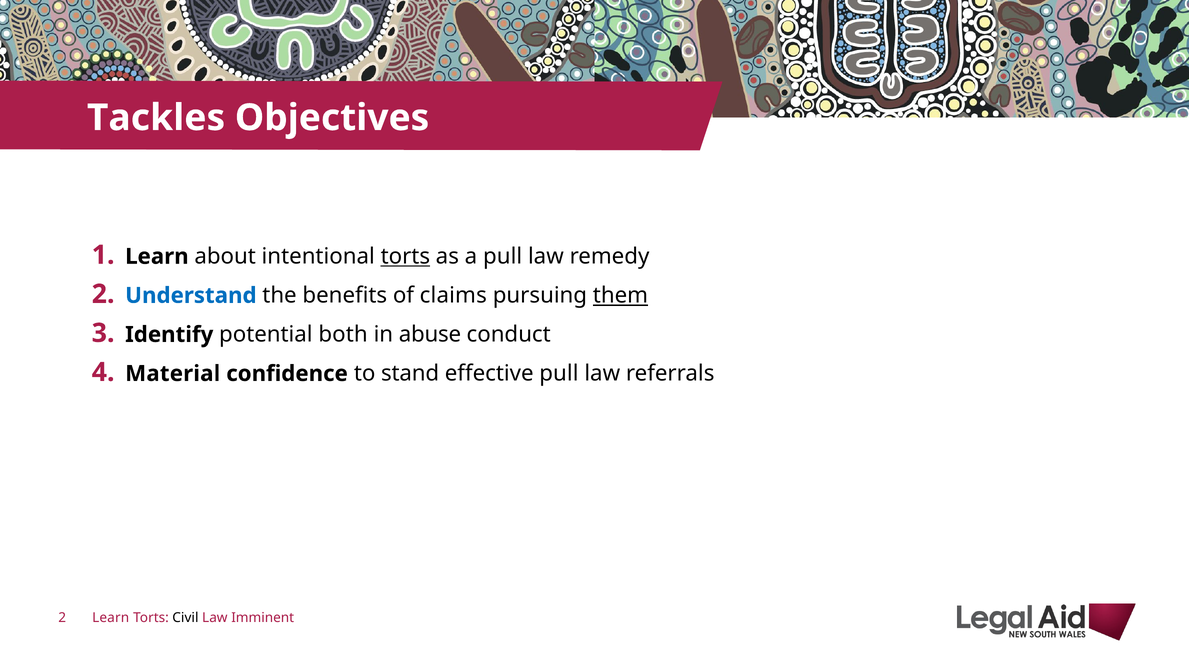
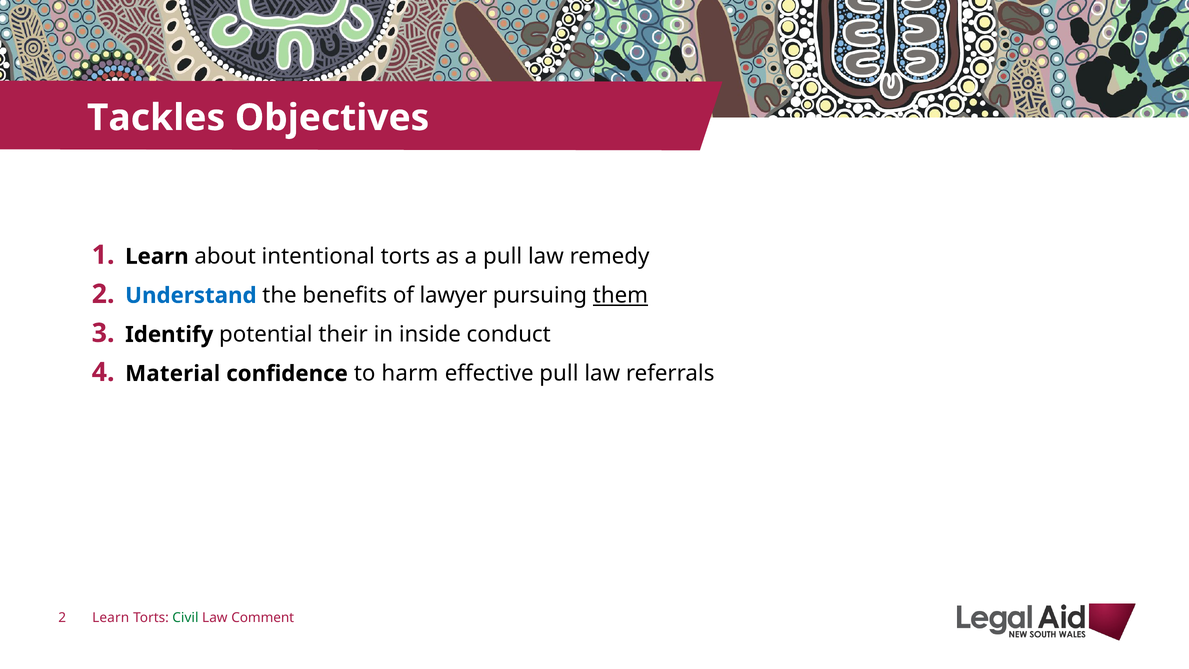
torts underline: present -> none (405, 256)
claims: claims -> lawyer (453, 295)
both: both -> their (343, 334)
abuse: abuse -> inside (430, 334)
stand: stand -> harm (410, 374)
Civil colour: black -> green (185, 618)
Imminent: Imminent -> Comment (263, 618)
